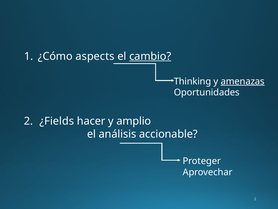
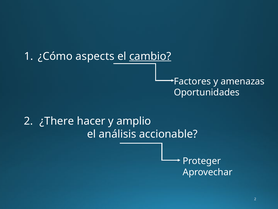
Thinking: Thinking -> Factores (192, 81)
amenazas underline: present -> none (243, 81)
¿Fields: ¿Fields -> ¿There (57, 121)
